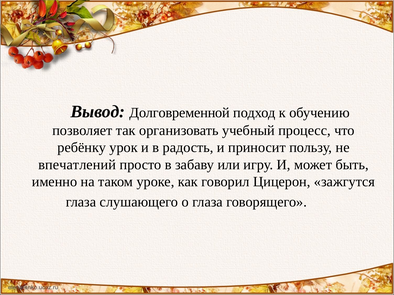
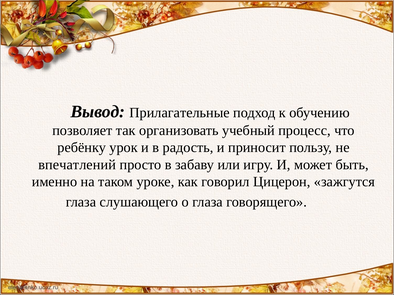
Долговременной: Долговременной -> Прилагательные (180, 113)
